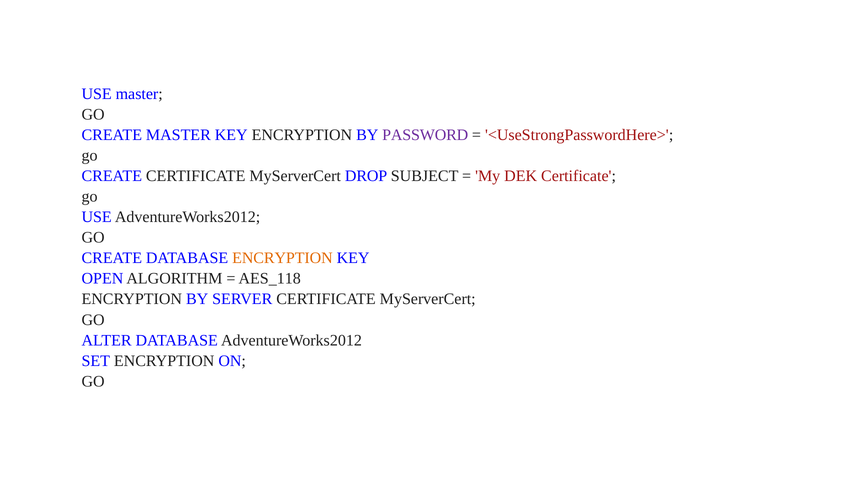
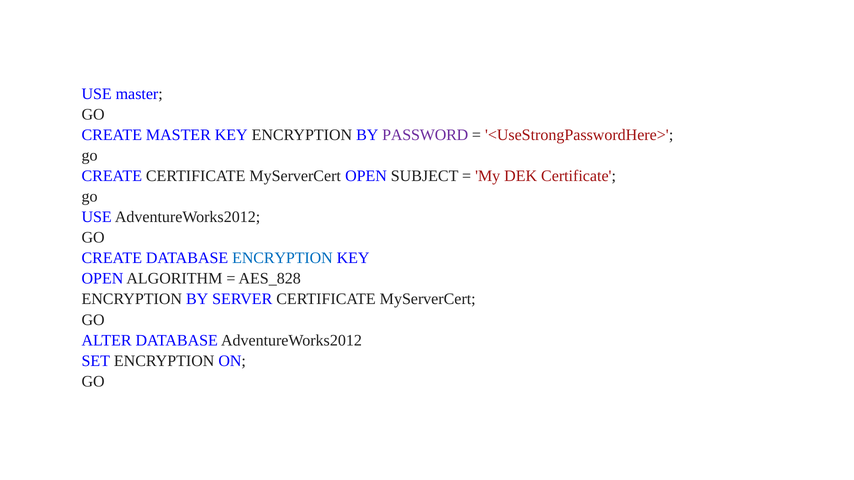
MyServerCert DROP: DROP -> OPEN (366, 176)
ENCRYPTION colour: orange -> blue (282, 258)
AES_118: AES_118 -> AES_828 (270, 279)
